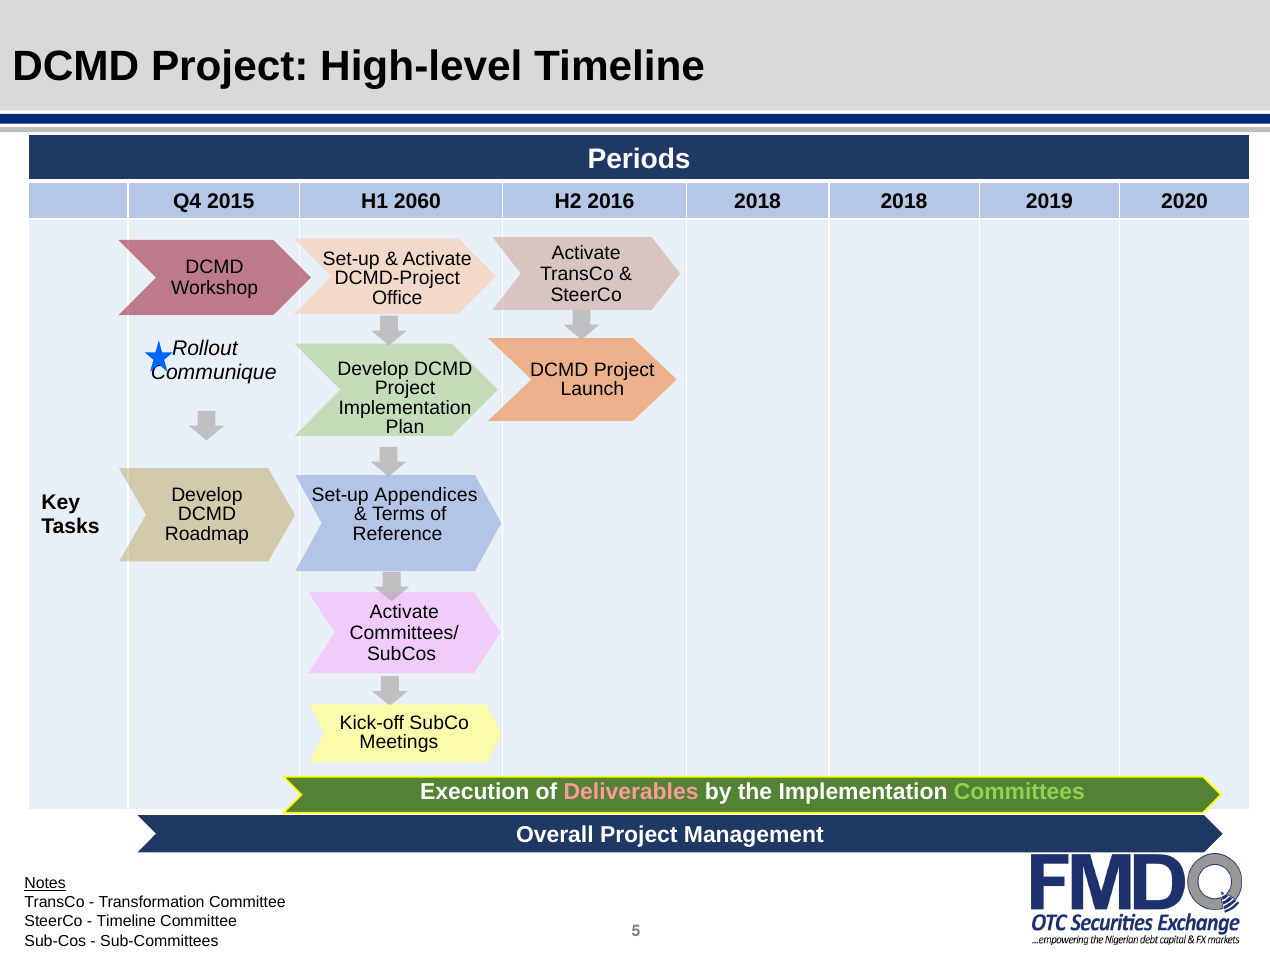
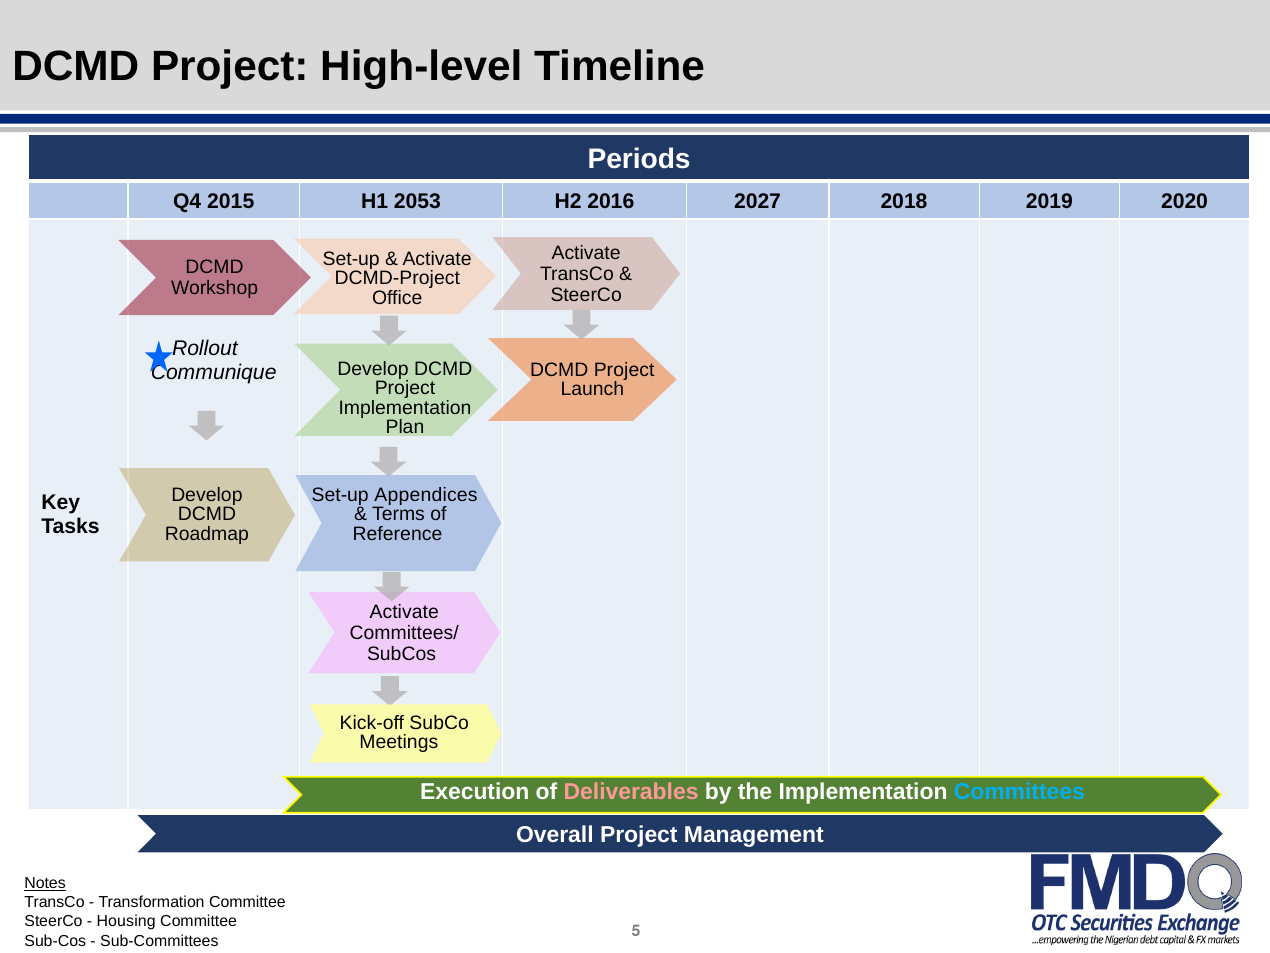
2060: 2060 -> 2053 (417, 201)
2016 2018: 2018 -> 2027 (758, 201)
Committees colour: light green -> light blue (1019, 792)
Timeline: Timeline -> Housing (126, 921)
